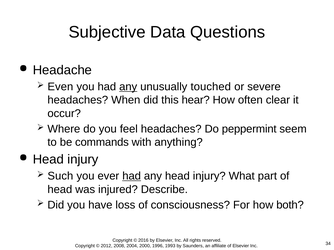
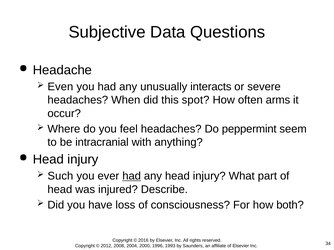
any underline: present -> none (128, 87)
touched: touched -> interacts (211, 87)
hear: hear -> spot (196, 100)
clear: clear -> arms (278, 100)
commands: commands -> intracranial (102, 143)
